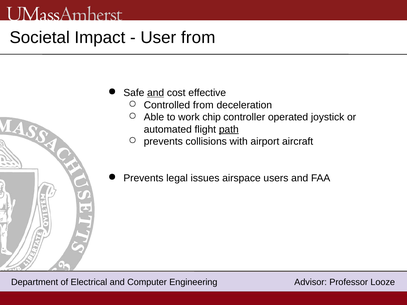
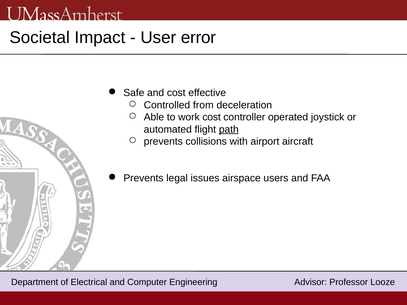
User from: from -> error (198, 38)
and underline: present -> none (156, 93)
work chip: chip -> cost (212, 117)
